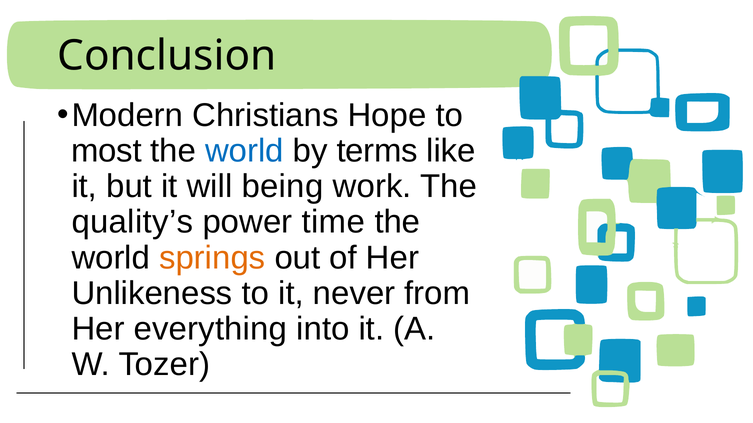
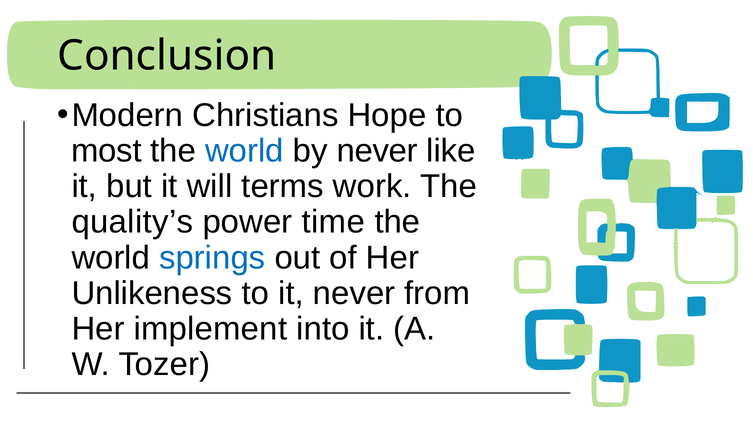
by terms: terms -> never (377, 151)
being: being -> terms (283, 187)
springs colour: orange -> blue (212, 258)
everything: everything -> implement (210, 329)
